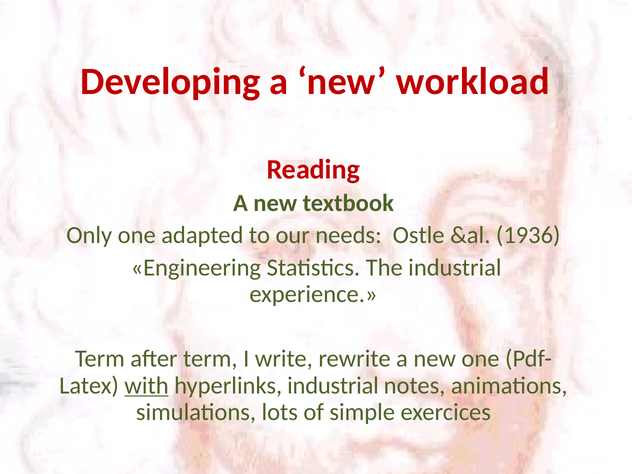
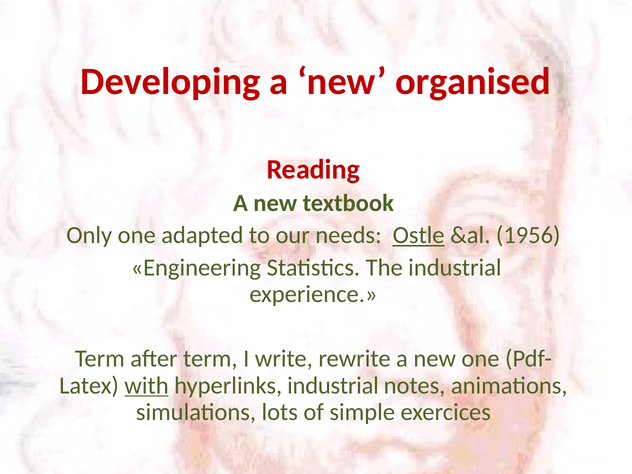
workload: workload -> organised (473, 81)
Ostle underline: none -> present (419, 235)
1936: 1936 -> 1956 (528, 235)
